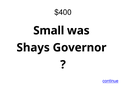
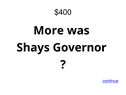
Small: Small -> More (49, 30)
